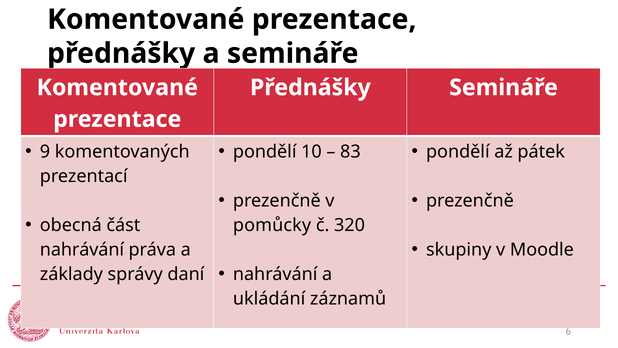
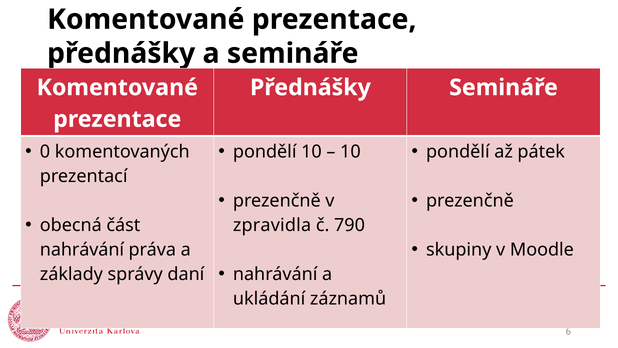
9: 9 -> 0 (45, 151)
83: 83 -> 10 (350, 151)
pomůcky: pomůcky -> zpravidla (272, 225)
320: 320 -> 790 (349, 225)
